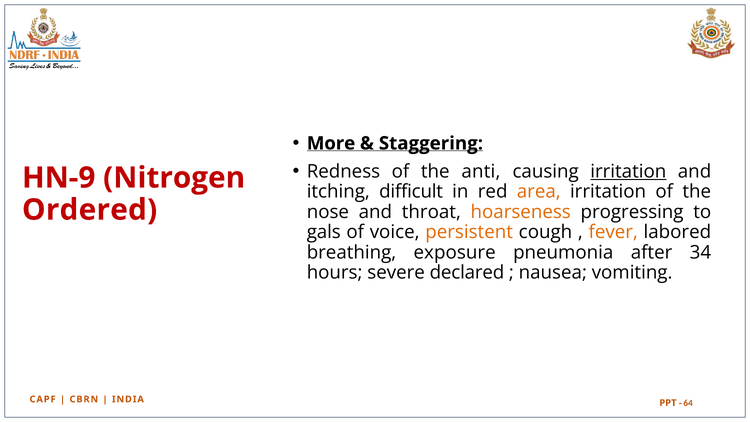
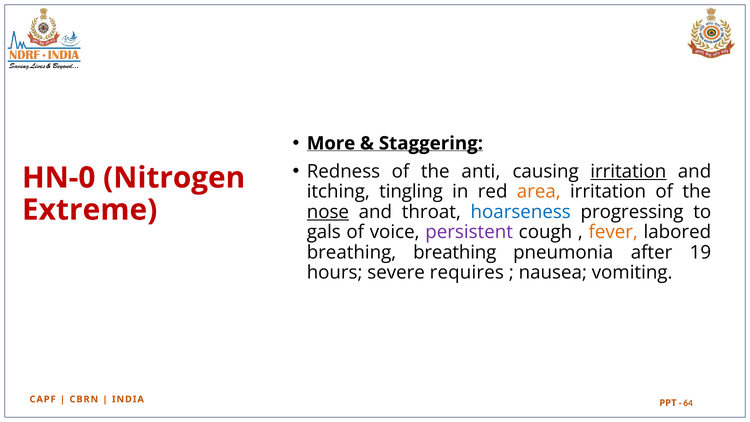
HN-9: HN-9 -> HN-0 (59, 178)
difficult: difficult -> tingling (411, 192)
Ordered: Ordered -> Extreme (90, 210)
nose underline: none -> present (328, 212)
hoarseness colour: orange -> blue (521, 212)
persistent colour: orange -> purple (469, 232)
breathing exposure: exposure -> breathing (455, 252)
34: 34 -> 19 (700, 252)
declared: declared -> requires (467, 273)
